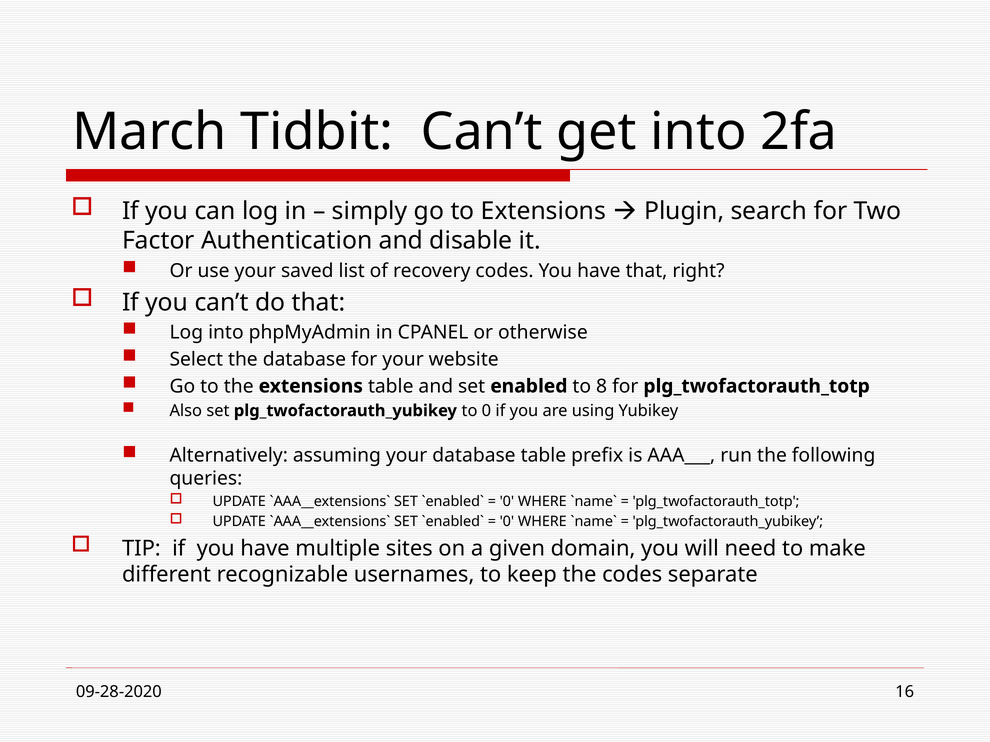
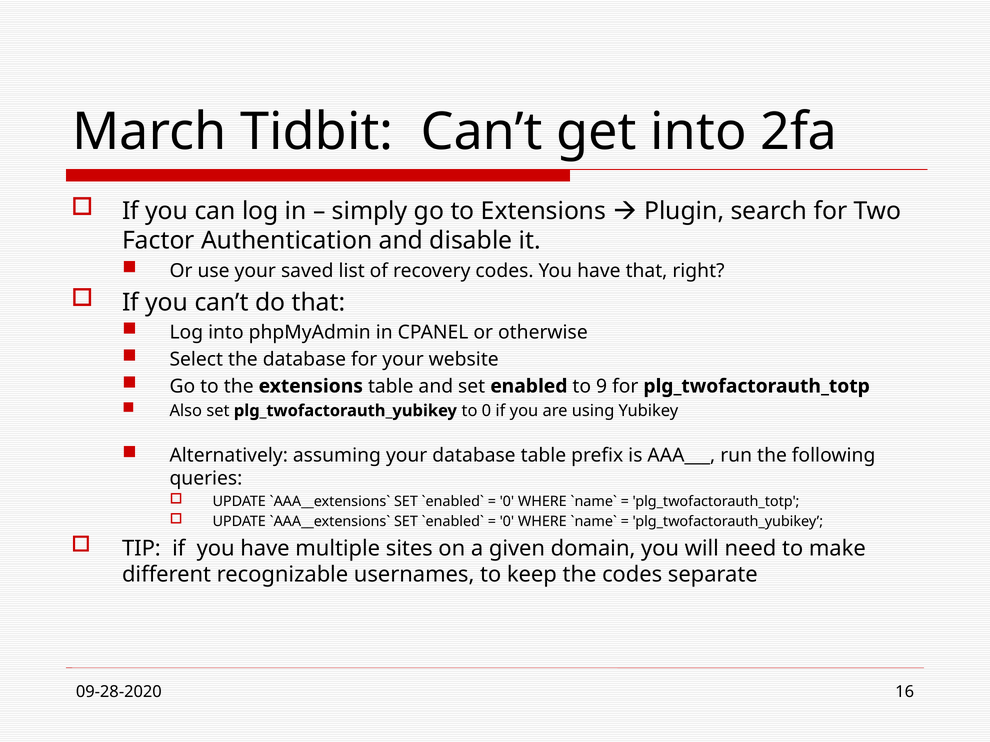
8: 8 -> 9 (602, 386)
